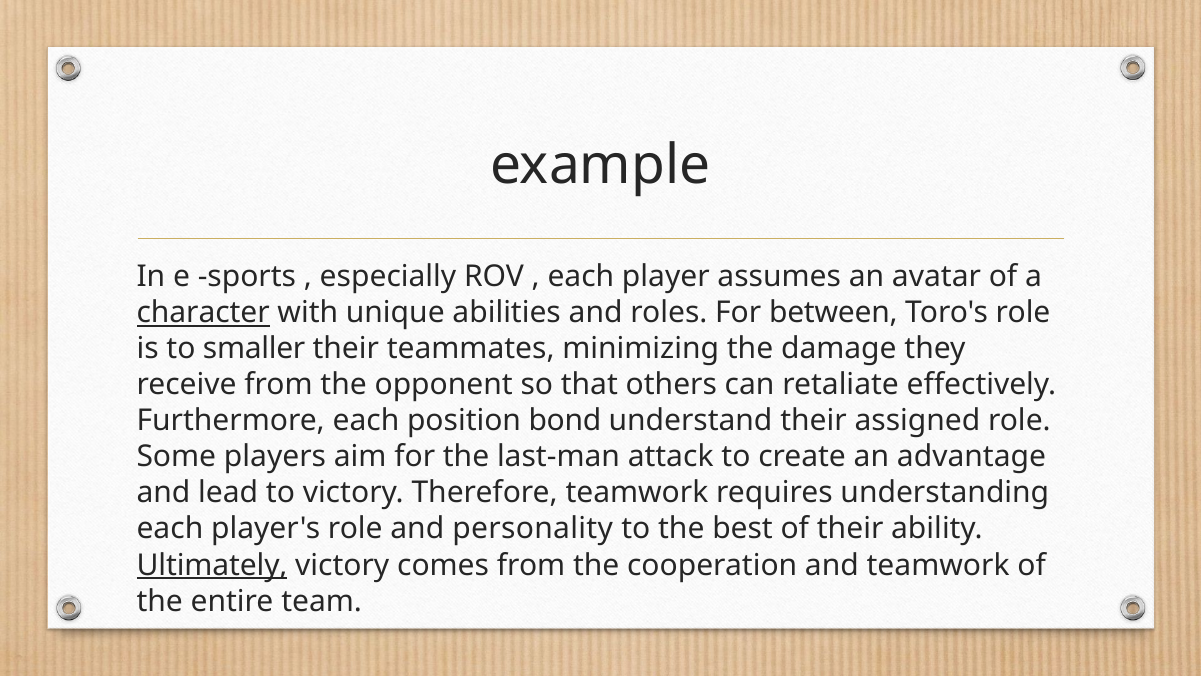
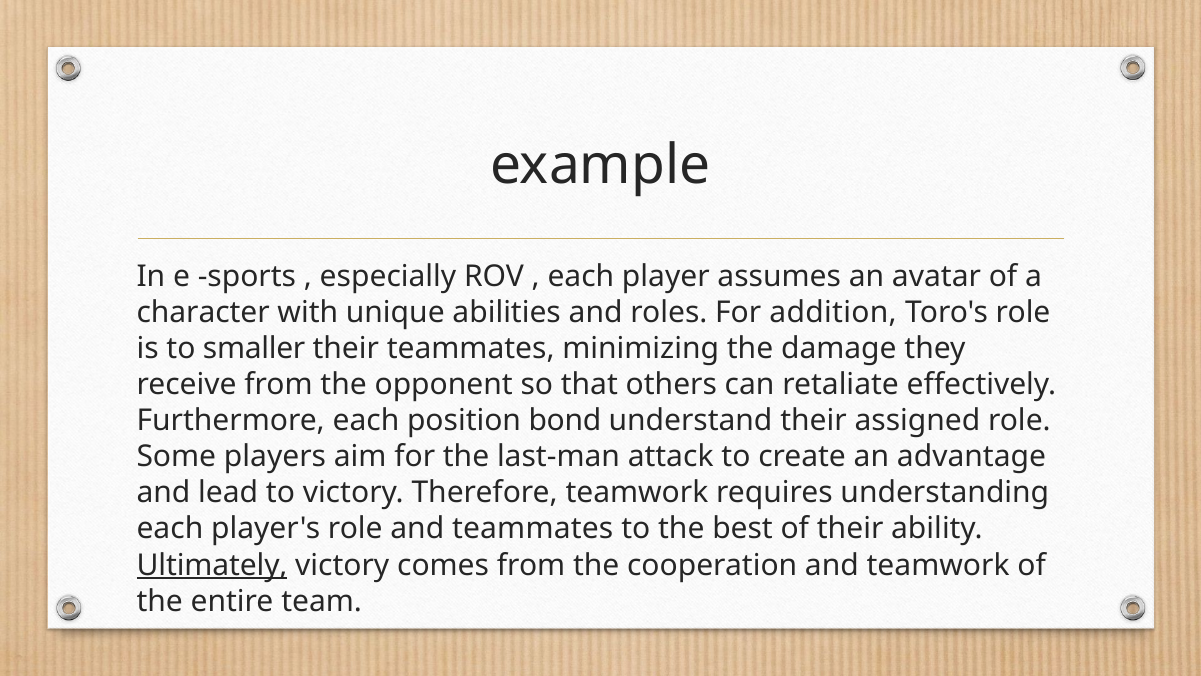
character underline: present -> none (203, 313)
between: between -> addition (833, 313)
and personality: personality -> teammates (533, 529)
